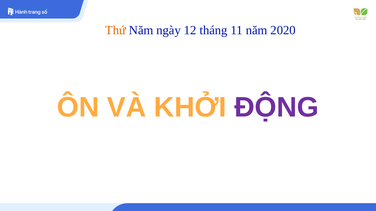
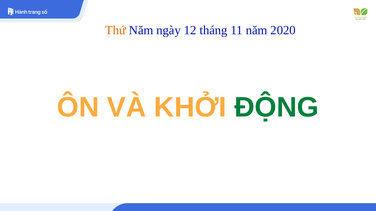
ĐỘNG colour: purple -> green (277, 108)
